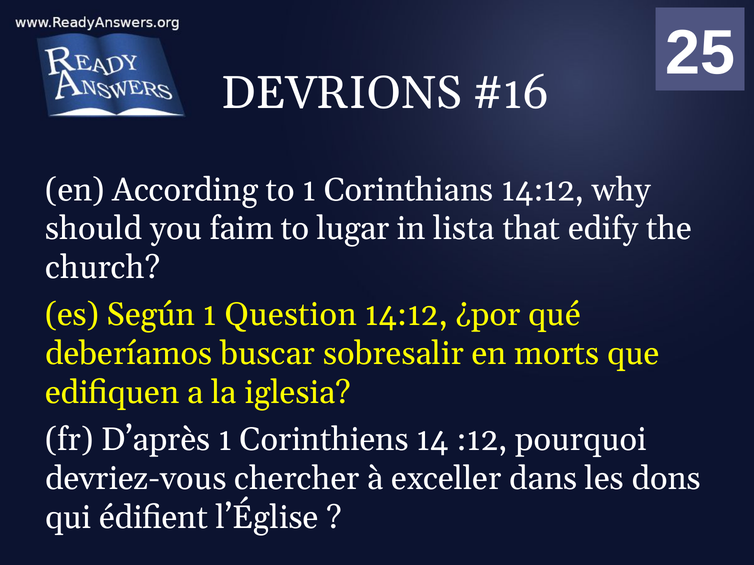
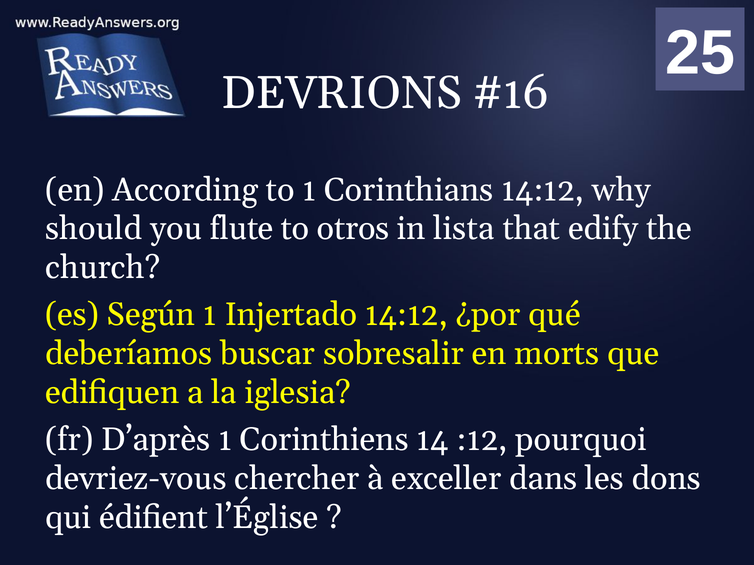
faim: faim -> flute (242, 229)
lugar: lugar -> otros (353, 229)
Question: Question -> Injertado (291, 315)
